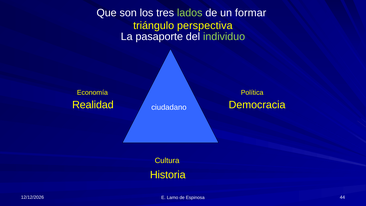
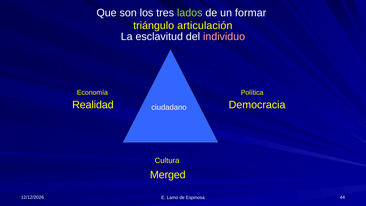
perspectiva: perspectiva -> articulación (205, 26)
pasaporte: pasaporte -> esclavitud (159, 37)
individuo colour: light green -> pink (224, 37)
Historia: Historia -> Merged (168, 175)
